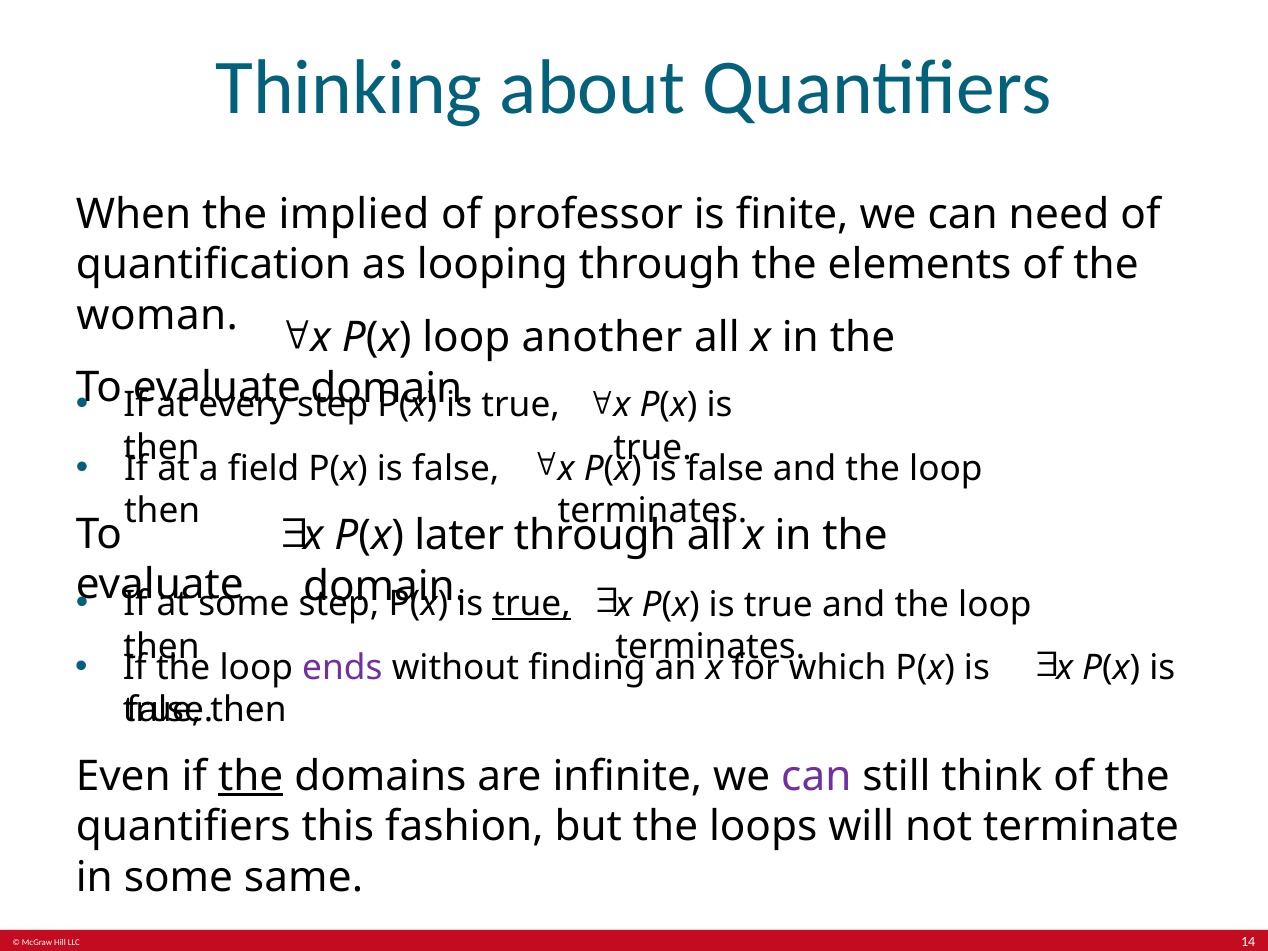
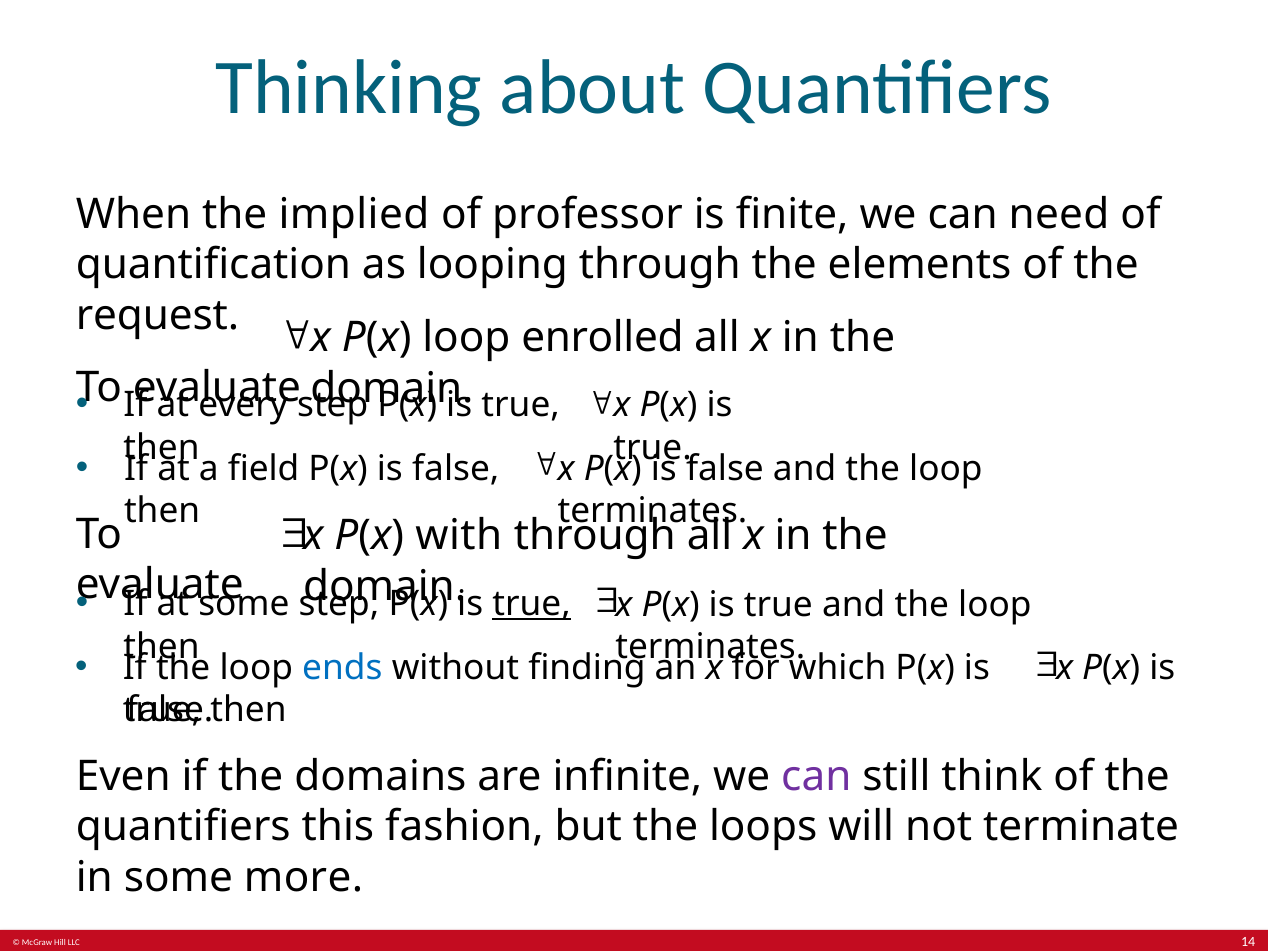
woman: woman -> request (157, 316)
another: another -> enrolled (602, 338)
later: later -> with (459, 536)
ends colour: purple -> blue (342, 668)
the underline: present -> none (251, 776)
same: same -> more (303, 878)
